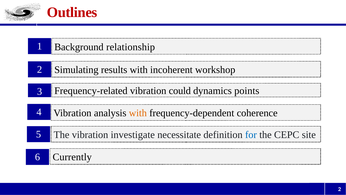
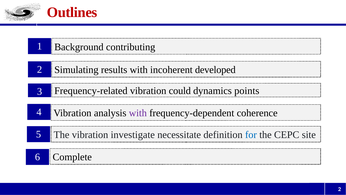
relationship: relationship -> contributing (131, 47)
workshop: workshop -> developed (215, 70)
with colour: orange -> purple (138, 113)
Currently: Currently -> Complete (72, 157)
